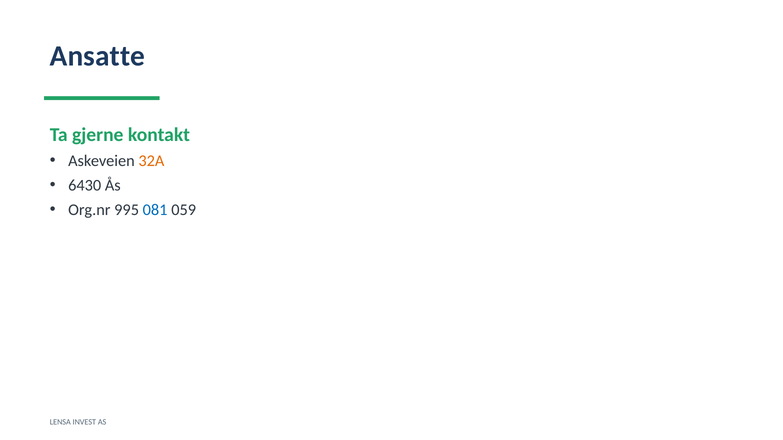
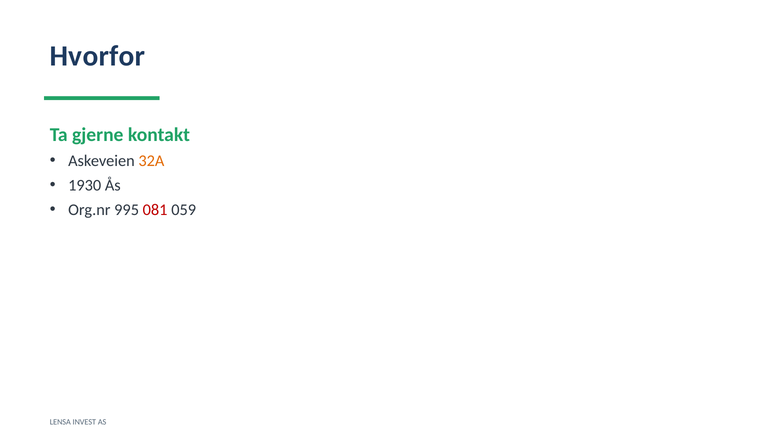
Ansatte: Ansatte -> Hvorfor (97, 56)
6430: 6430 -> 1930 (85, 185)
081 colour: blue -> red (155, 210)
